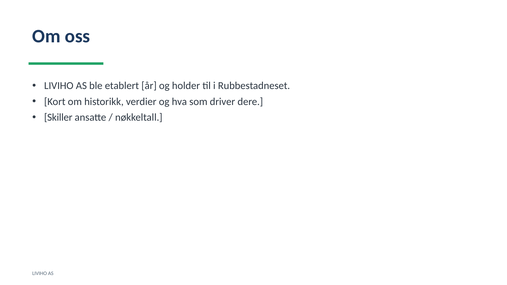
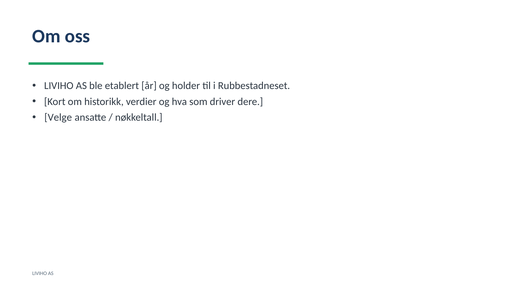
Skiller: Skiller -> Velge (58, 118)
